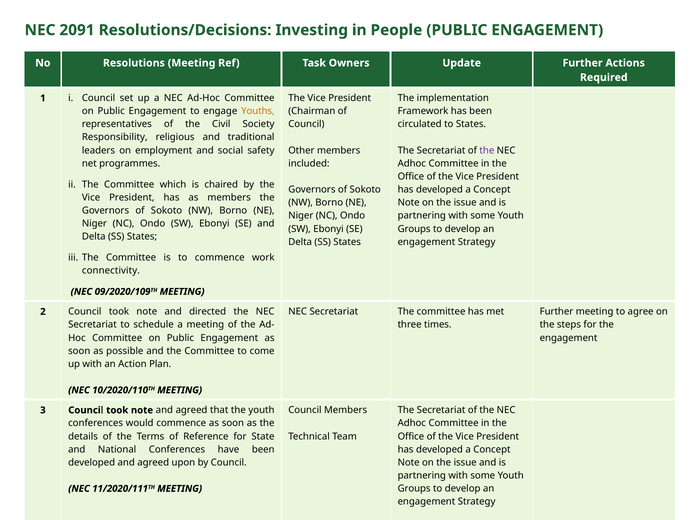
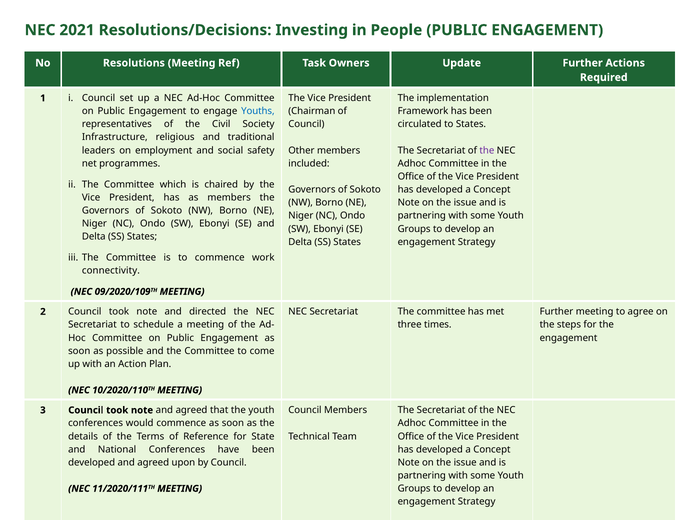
2091: 2091 -> 2021 (77, 30)
Youths colour: orange -> blue (258, 111)
Responsibility: Responsibility -> Infrastructure (115, 137)
